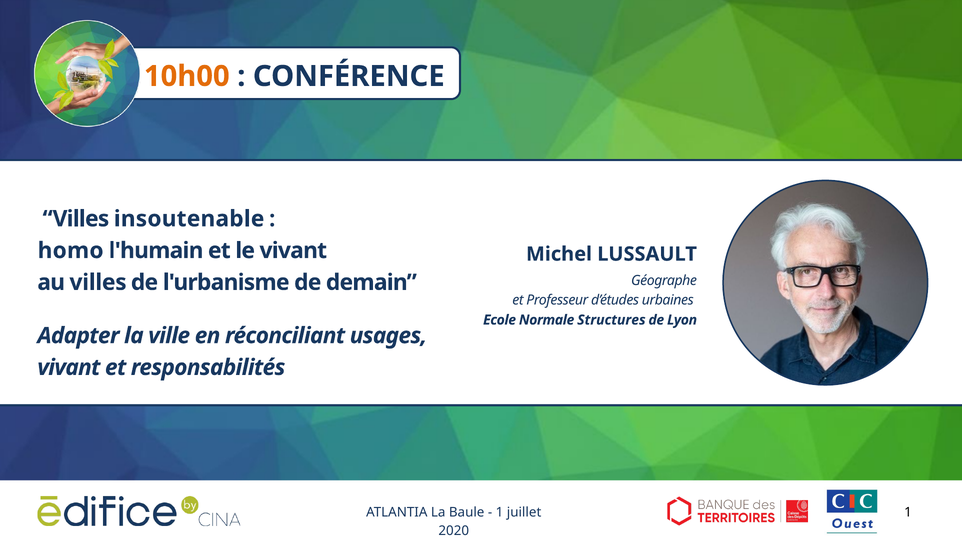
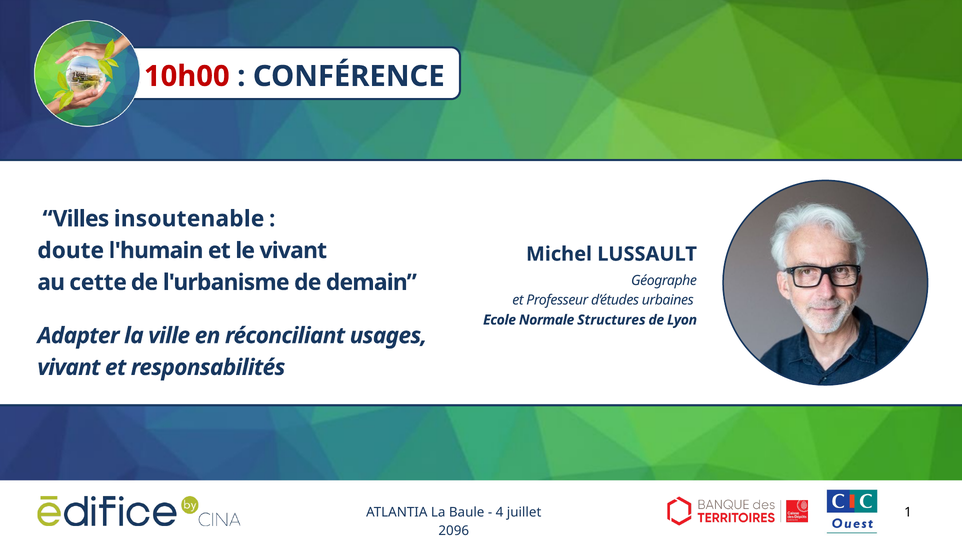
10h00 colour: orange -> red (187, 76)
homo: homo -> doute (71, 251)
au villes: villes -> cette (98, 282)
1: 1 -> 4 (500, 512)
2020: 2020 -> 2096 (454, 531)
